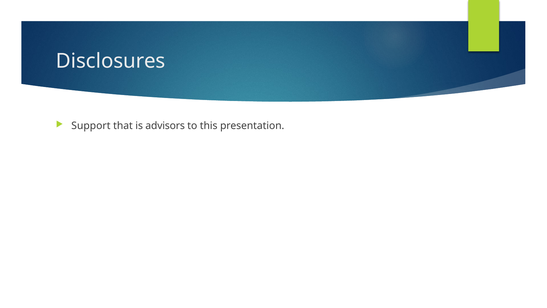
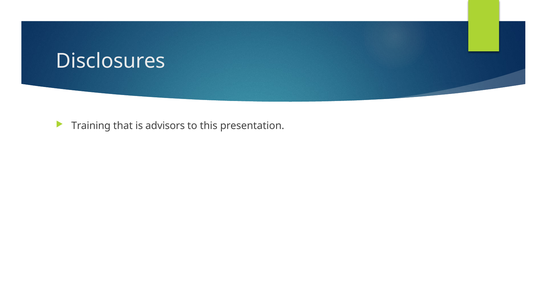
Support: Support -> Training (91, 126)
